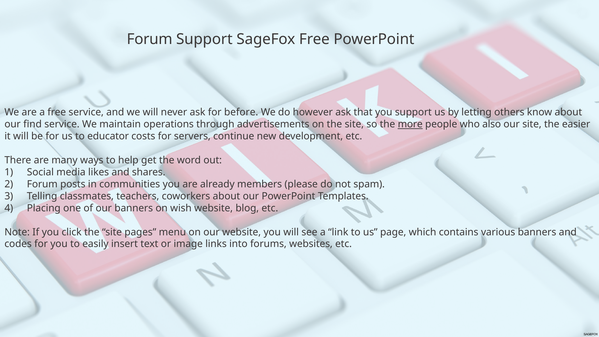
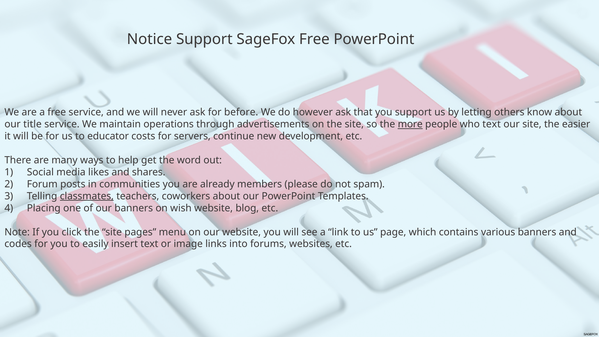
Forum: Forum -> Notice (150, 39)
find: find -> title (33, 124)
who also: also -> text (492, 124)
classmates underline: none -> present (87, 196)
